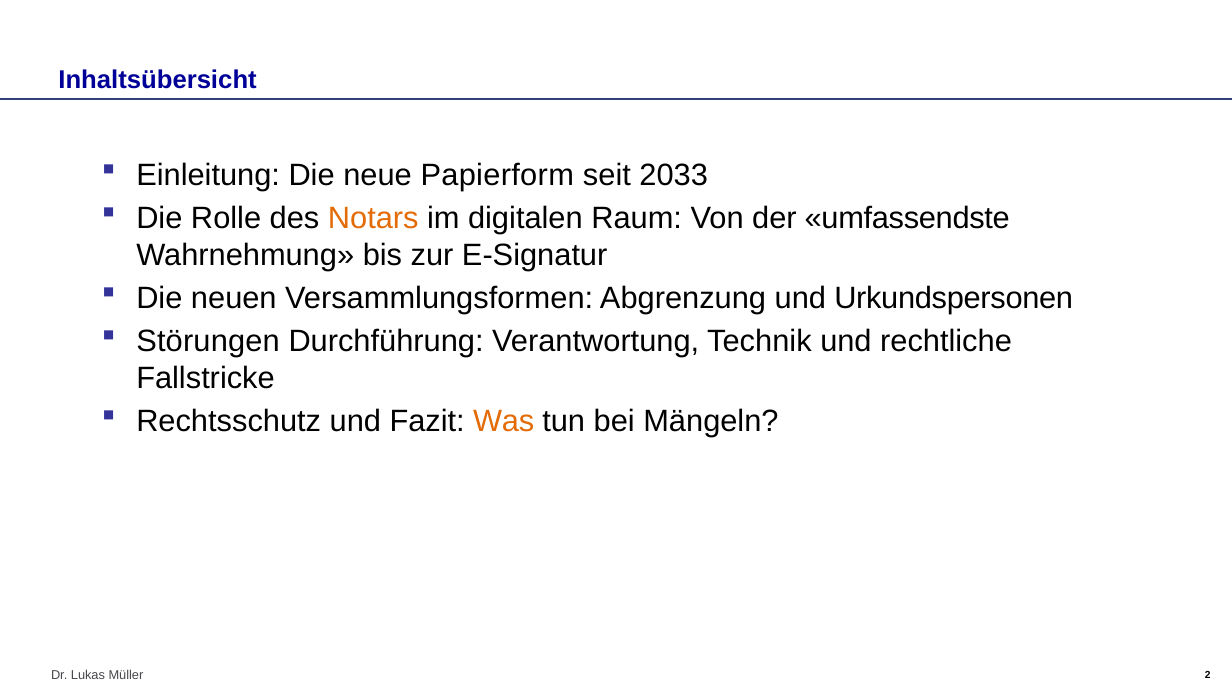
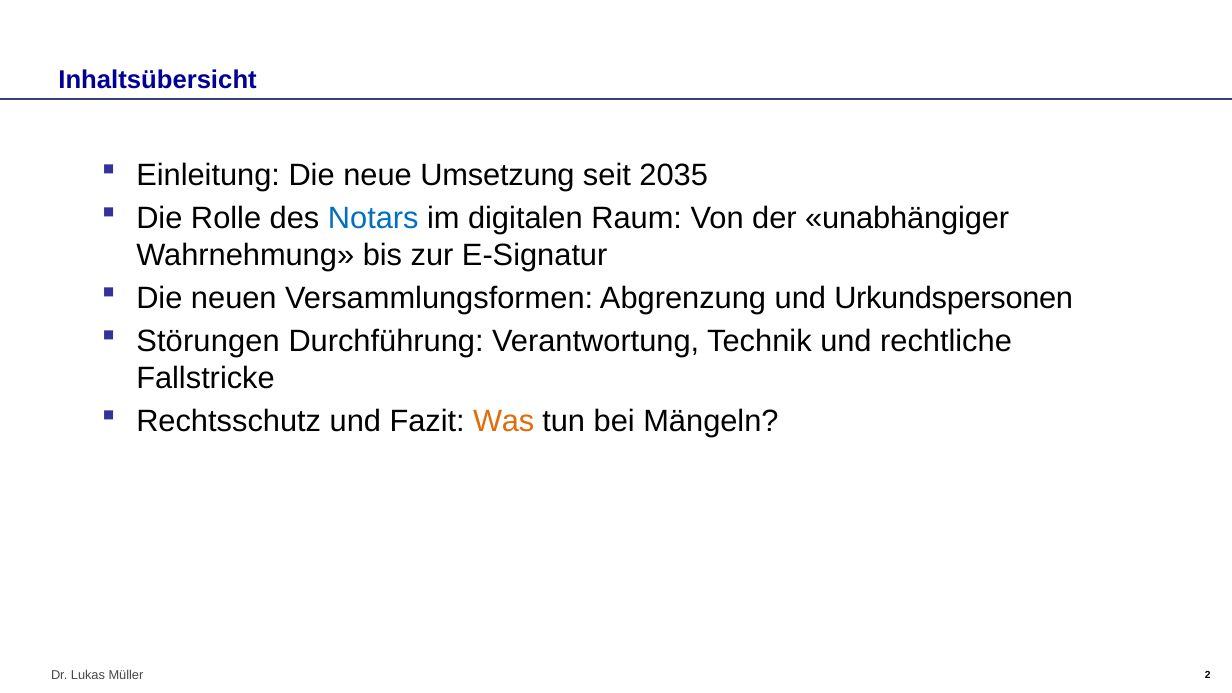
Papierform: Papierform -> Umsetzung (497, 175)
2033: 2033 -> 2035 (674, 175)
Notars colour: orange -> blue (373, 218)
umfassendste: umfassendste -> unabhängiger (907, 218)
